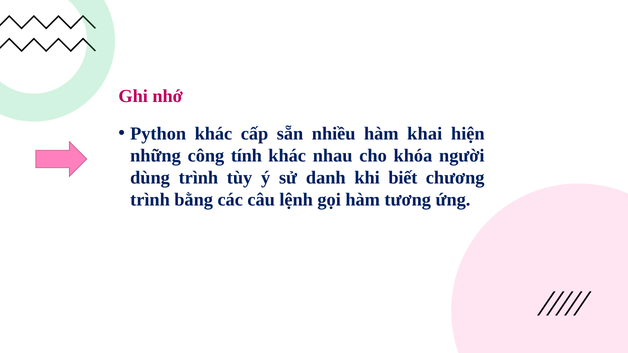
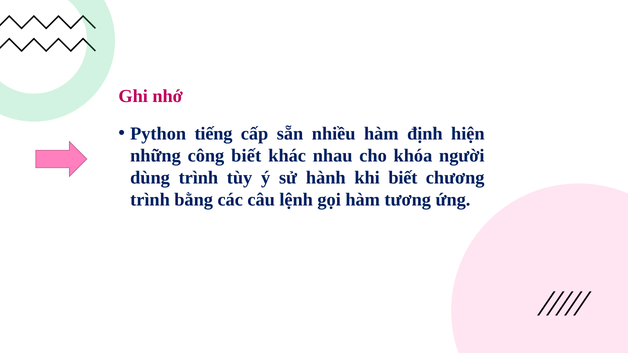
Python khác: khác -> tiếng (214, 134)
khai: khai -> định (425, 134)
công tính: tính -> biết (246, 156)
danh: danh -> hành (326, 178)
